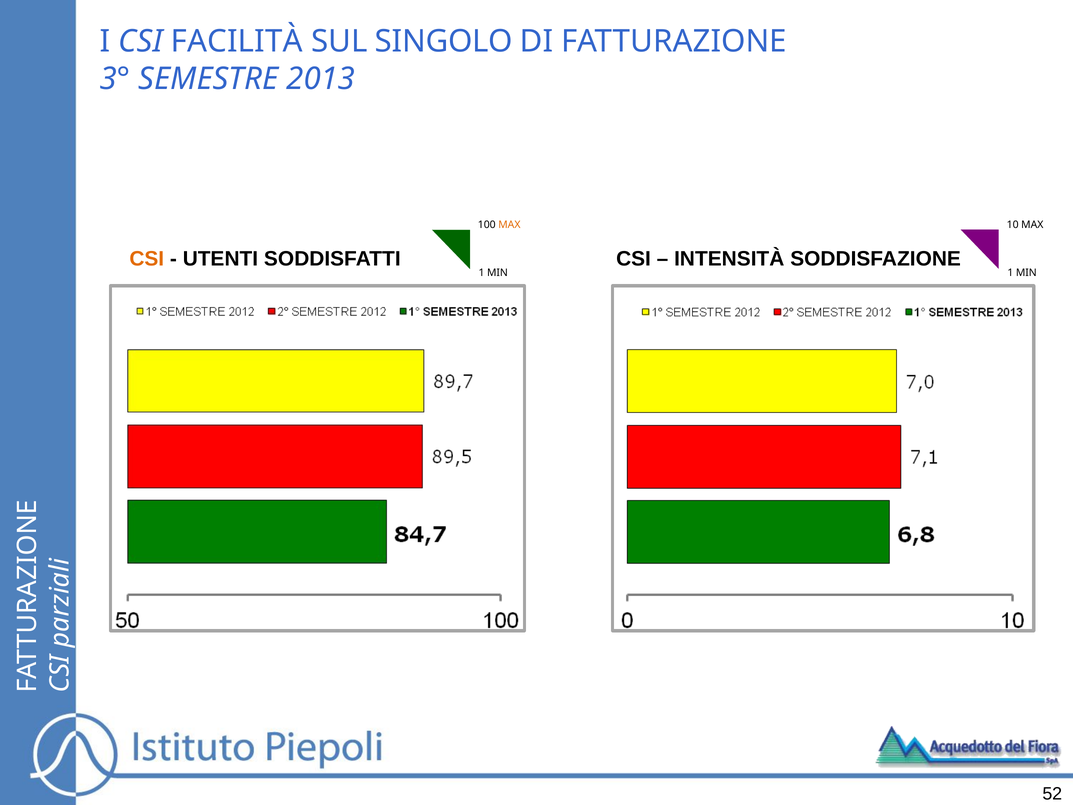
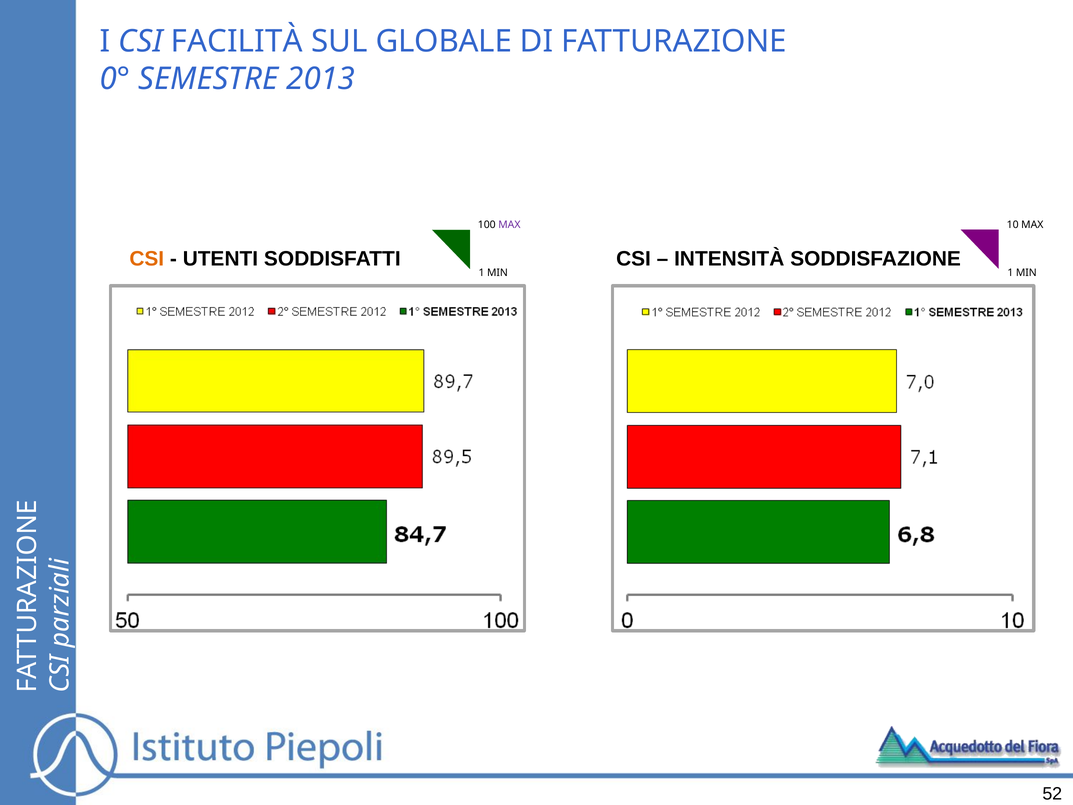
SINGOLO: SINGOLO -> GLOBALE (444, 42)
3°: 3° -> 0° (115, 79)
MAX colour: orange -> purple (509, 225)
